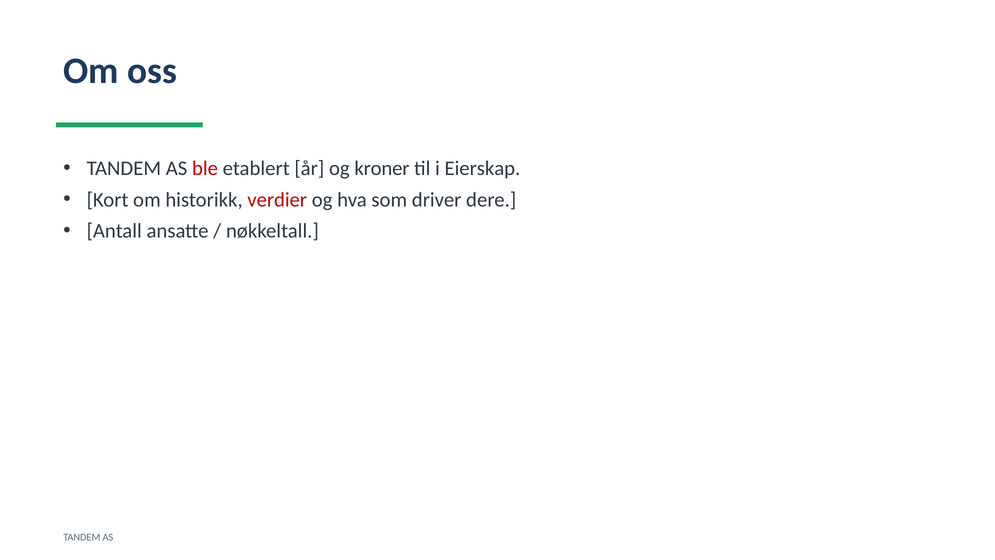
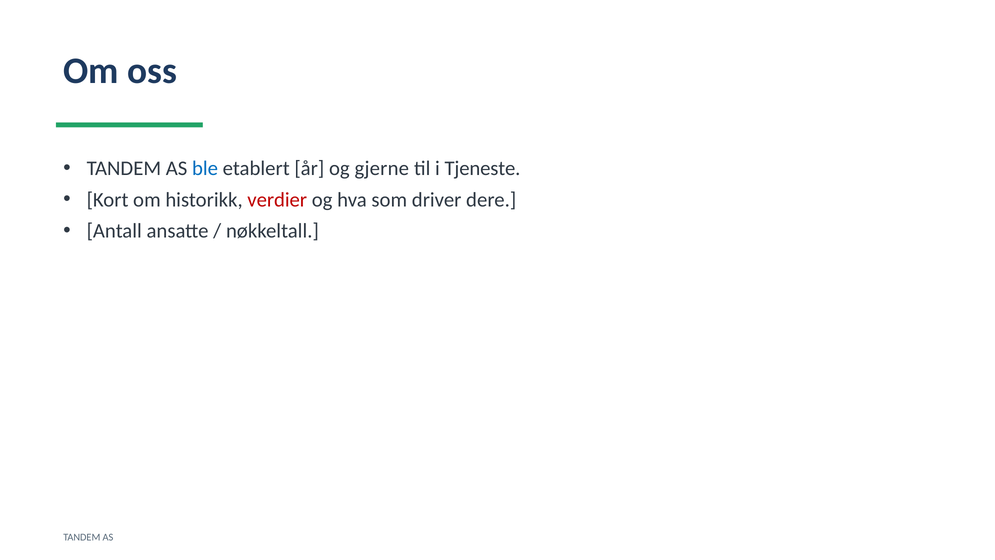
ble colour: red -> blue (205, 169)
kroner: kroner -> gjerne (382, 169)
Eierskap: Eierskap -> Tjeneste (482, 169)
